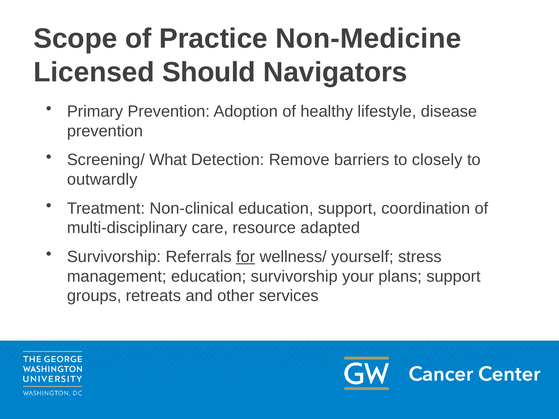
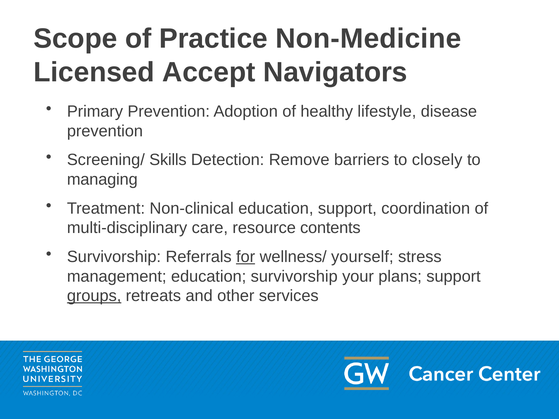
Should: Should -> Accept (209, 72)
What: What -> Skills (168, 160)
outwardly: outwardly -> managing (102, 180)
adapted: adapted -> contents (330, 228)
groups underline: none -> present (94, 296)
